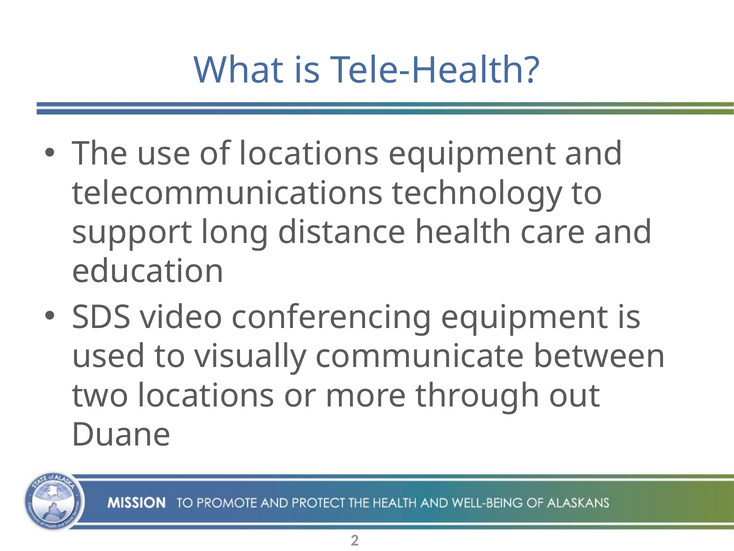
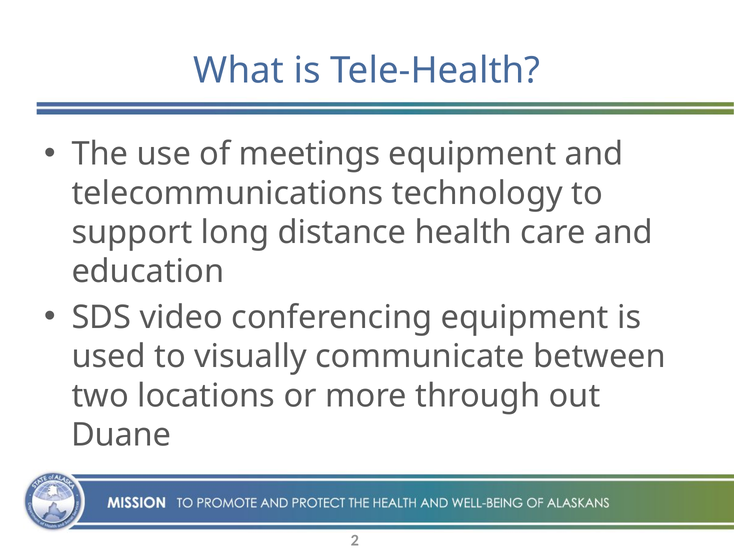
of locations: locations -> meetings (309, 154)
